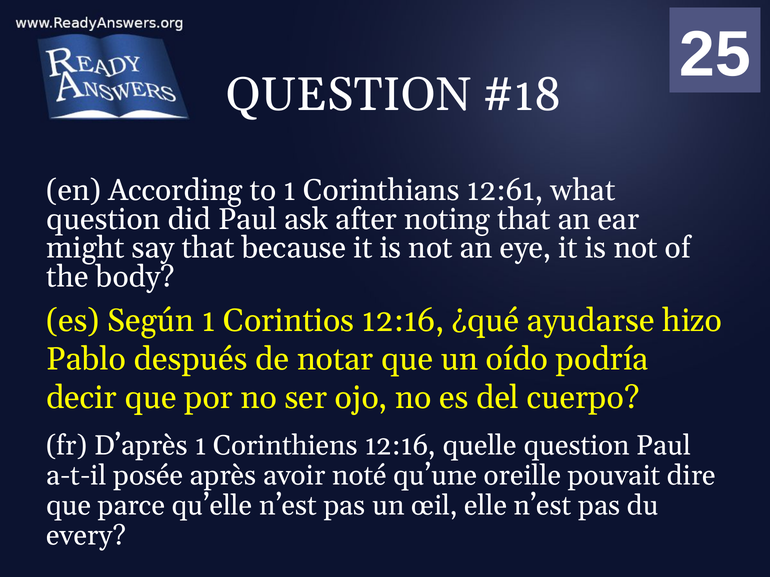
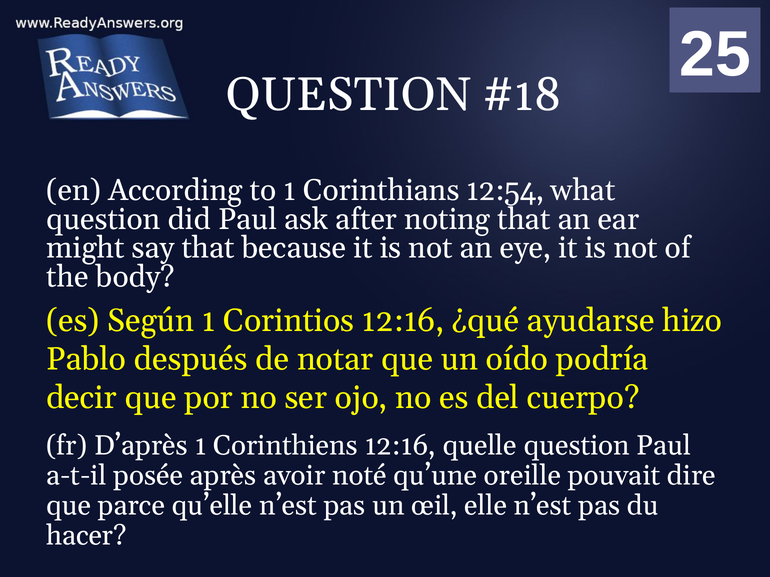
12:61: 12:61 -> 12:54 (505, 191)
every: every -> hacer (86, 536)
